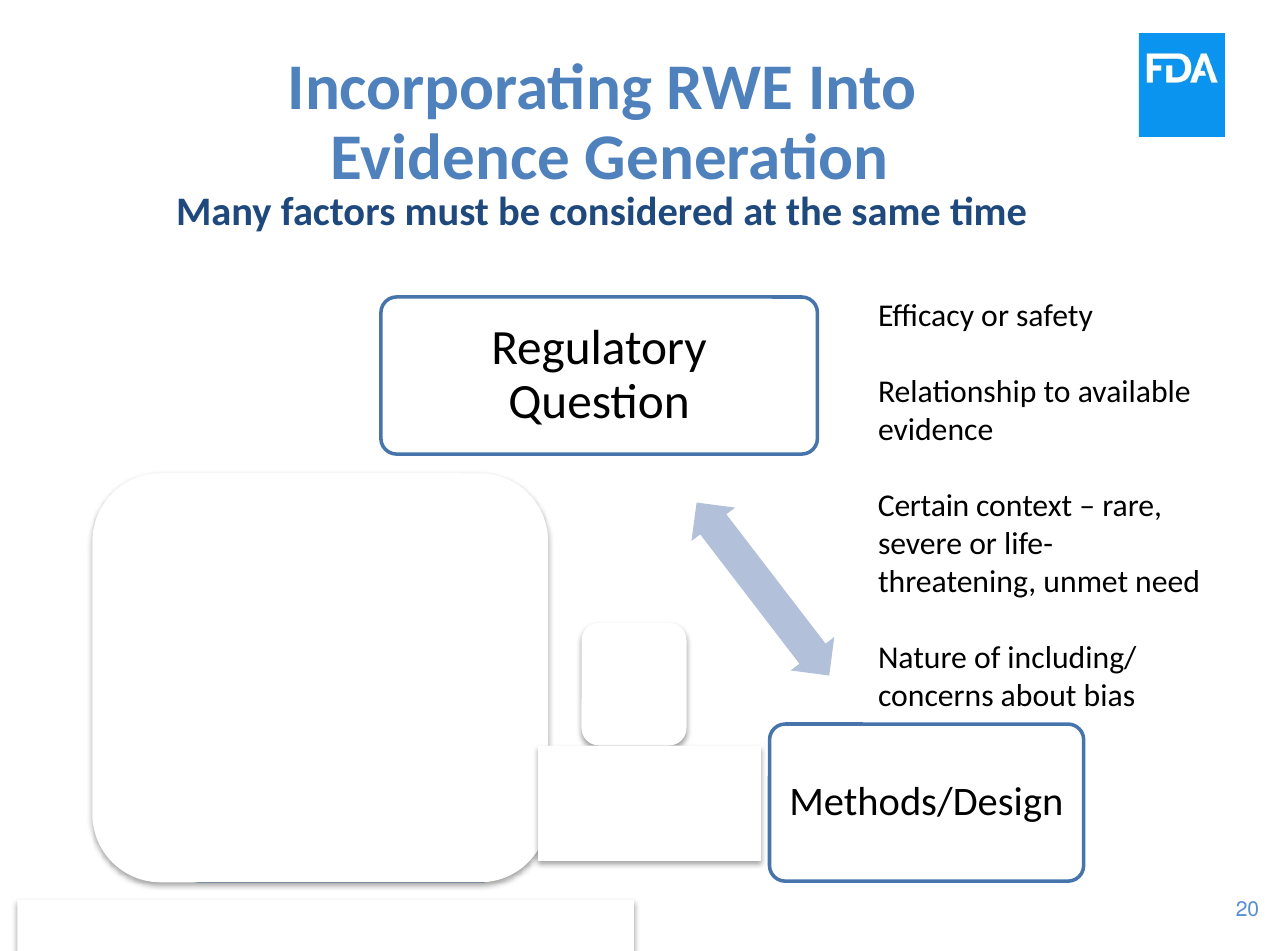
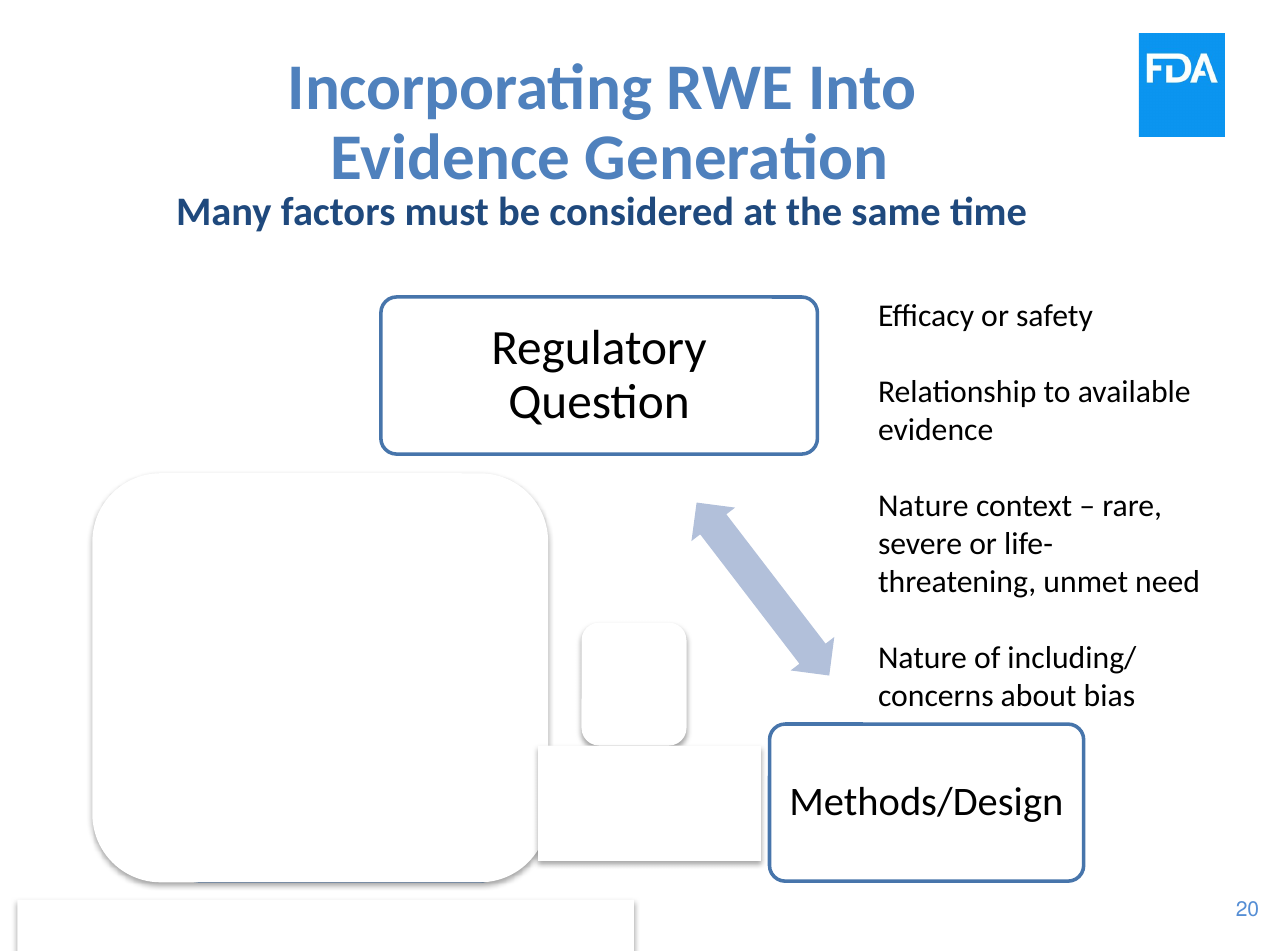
Certain: Certain -> Nature (923, 506)
